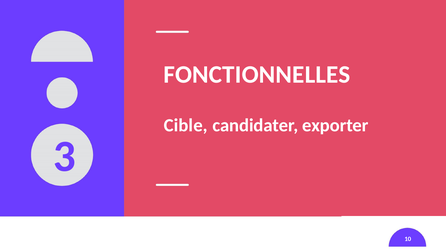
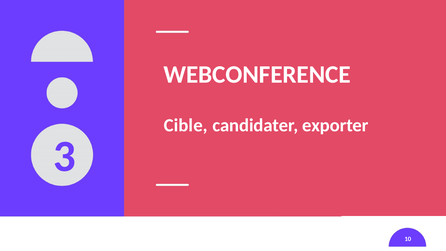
FONCTIONNELLES: FONCTIONNELLES -> WEBCONFERENCE (257, 75)
